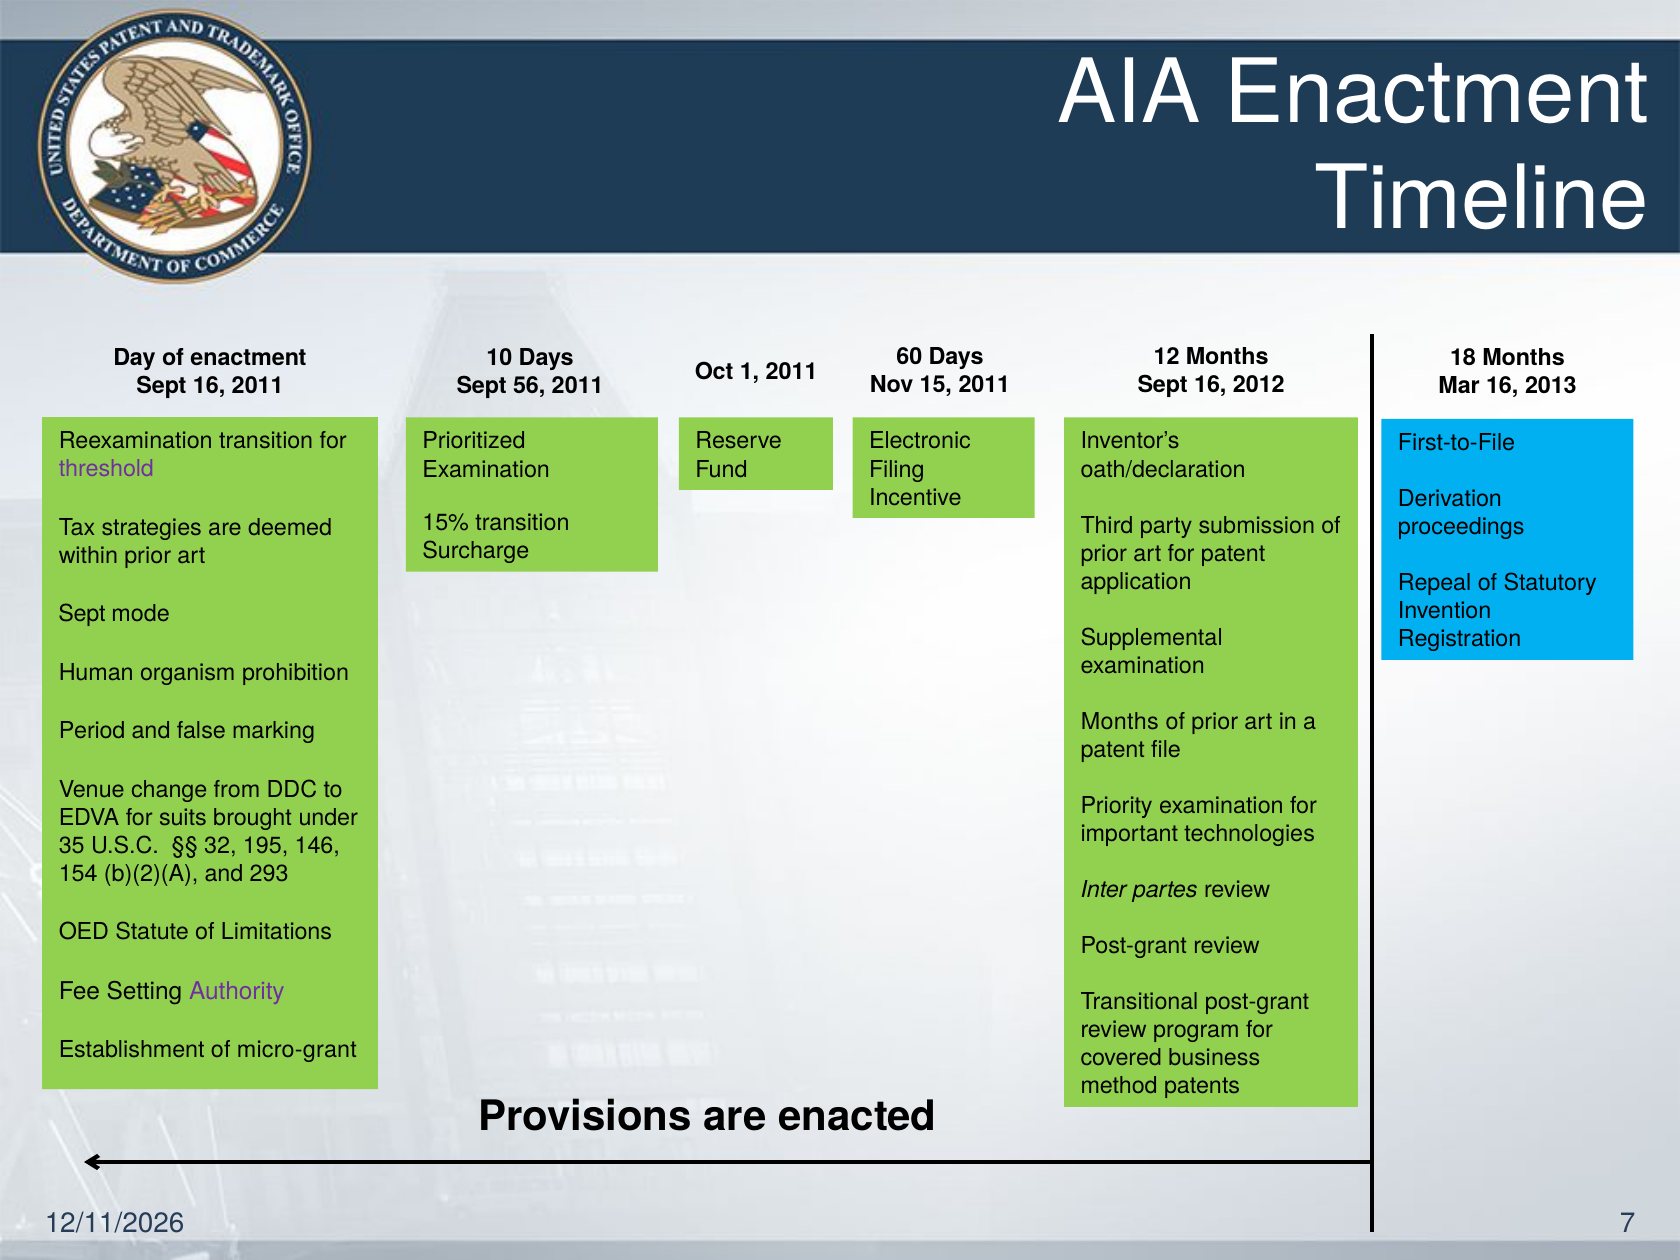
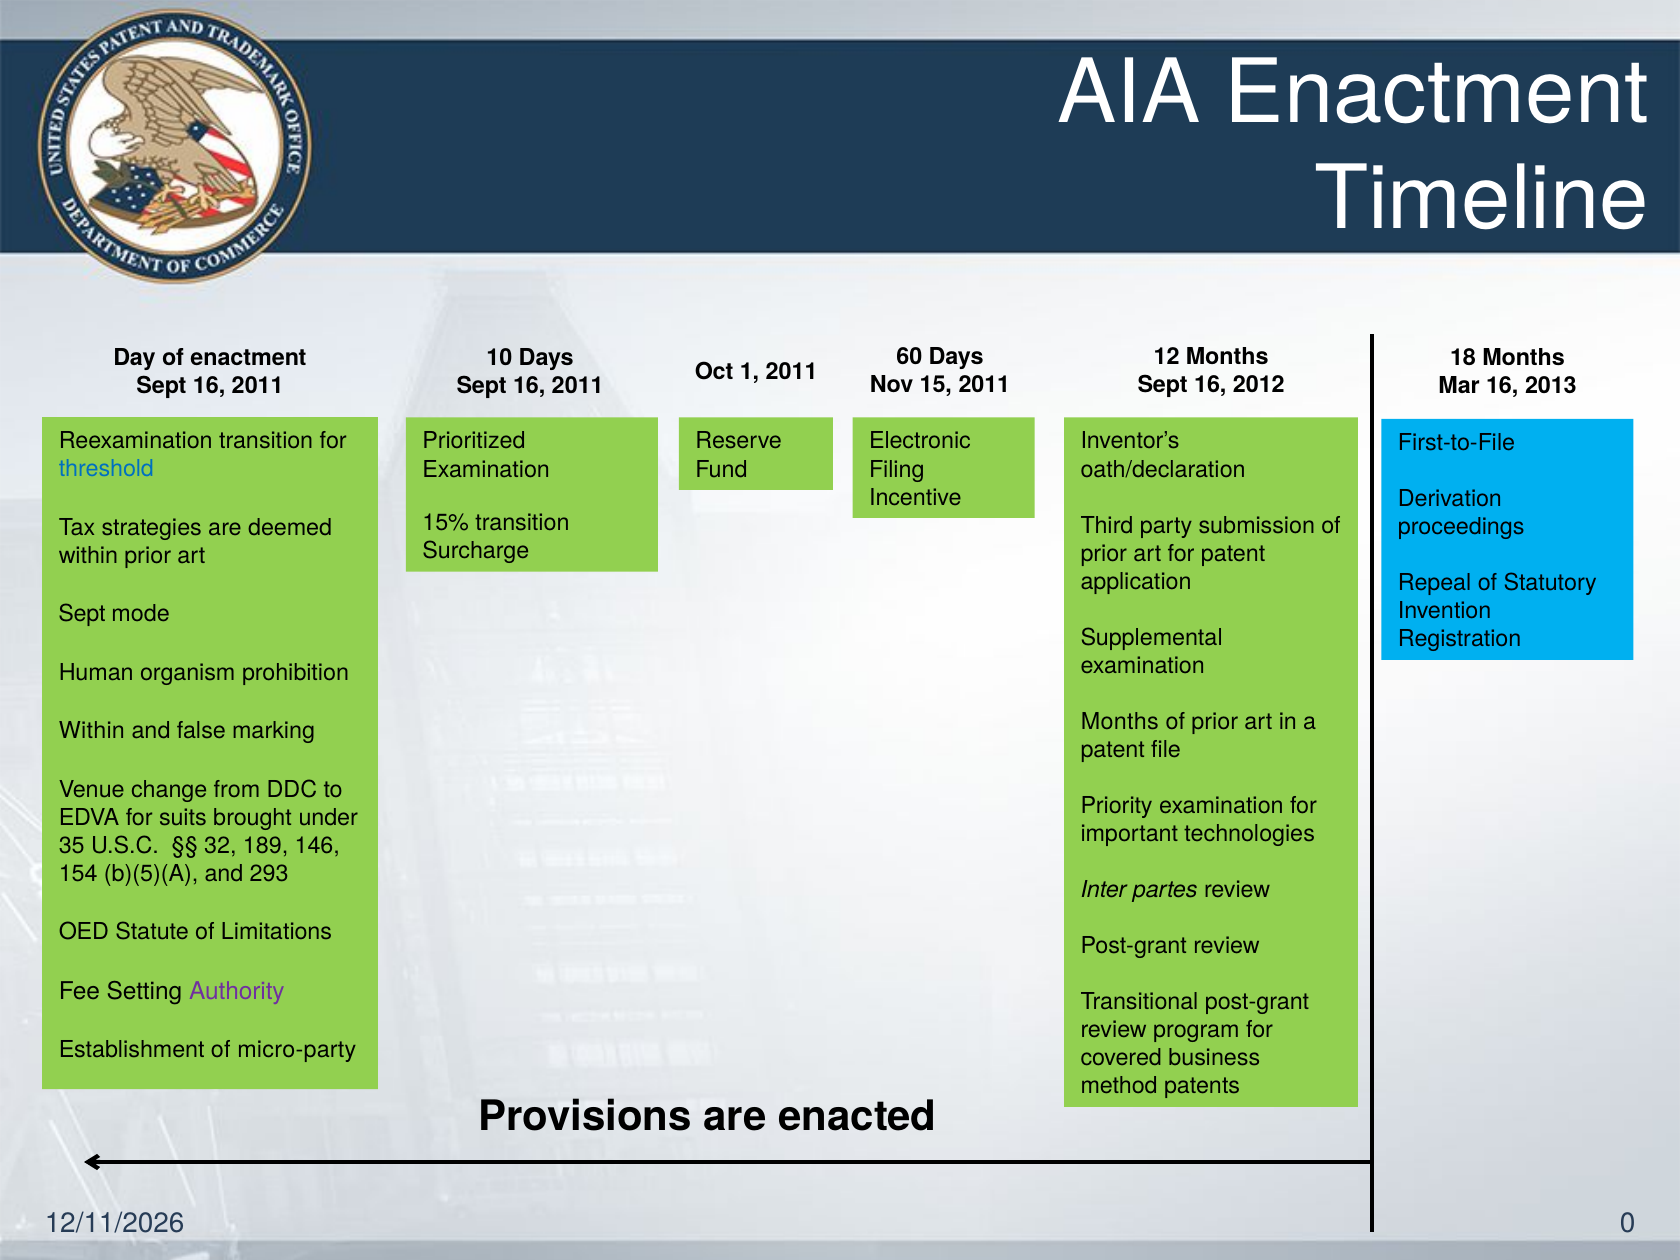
56: 56 -> 16 (529, 386)
threshold colour: purple -> blue (106, 469)
Period: Period -> Within (92, 731)
195: 195 -> 189 (266, 845)
b)(2)(A: b)(2)(A -> b)(5)(A (151, 873)
micro-grant: micro-grant -> micro-party (297, 1050)
7: 7 -> 0 (1628, 1223)
